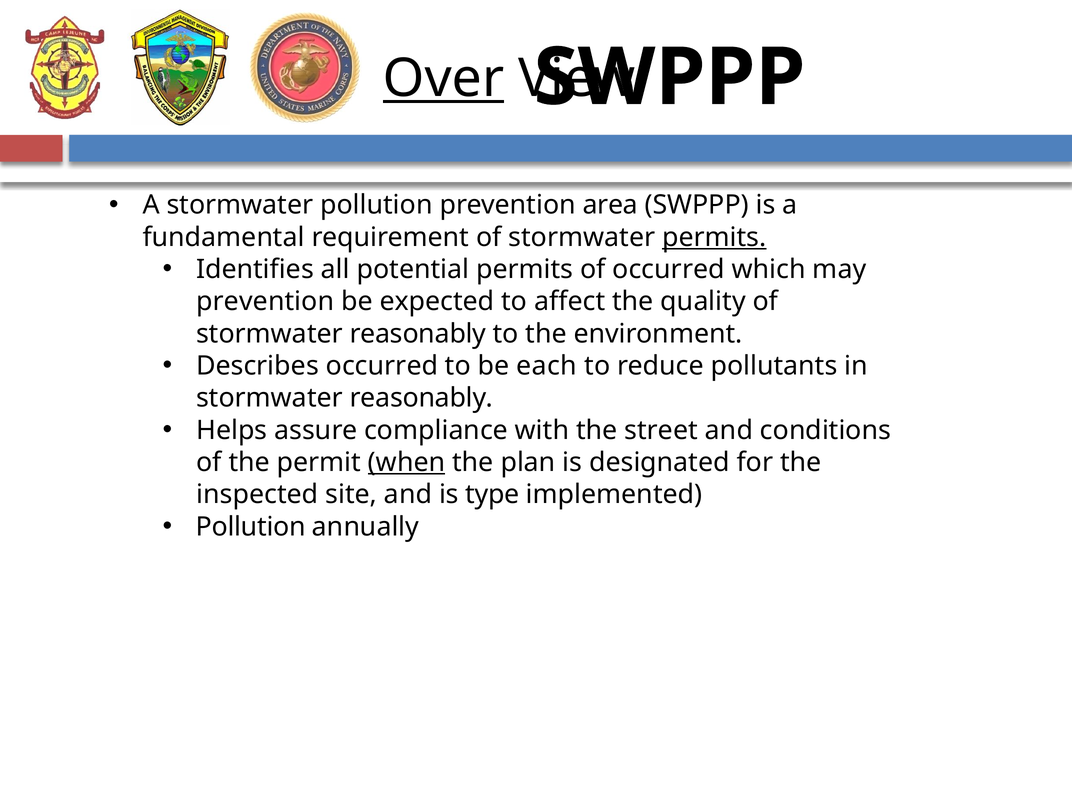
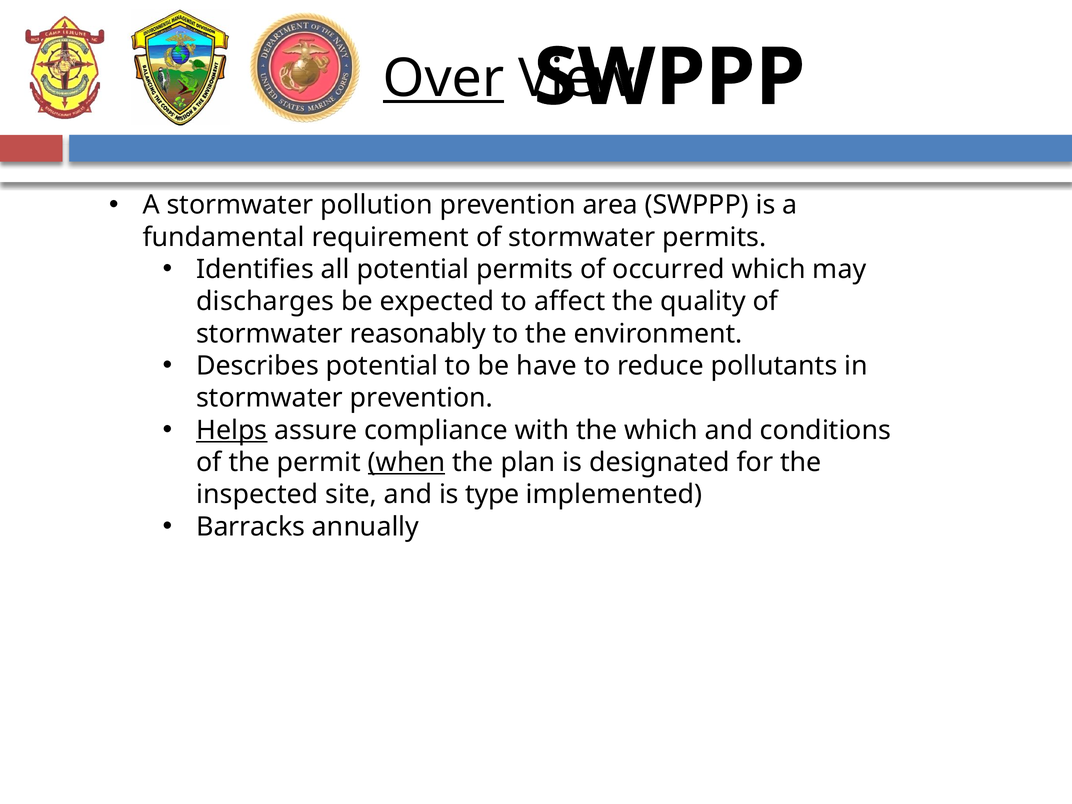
permits underline: present -> none (714, 237)
prevention: prevention -> discharges (265, 302)
Describes occurred: occurred -> potential (382, 366)
each: each -> have (547, 366)
reasonably: reasonably -> prevention (421, 398)
Helps underline: none -> present (232, 430)
the street: street -> which (661, 430)
Pollution: Pollution -> Barracks (251, 527)
